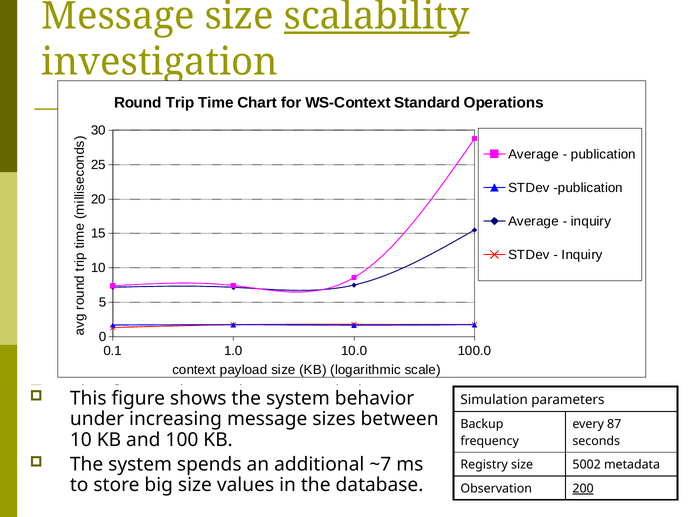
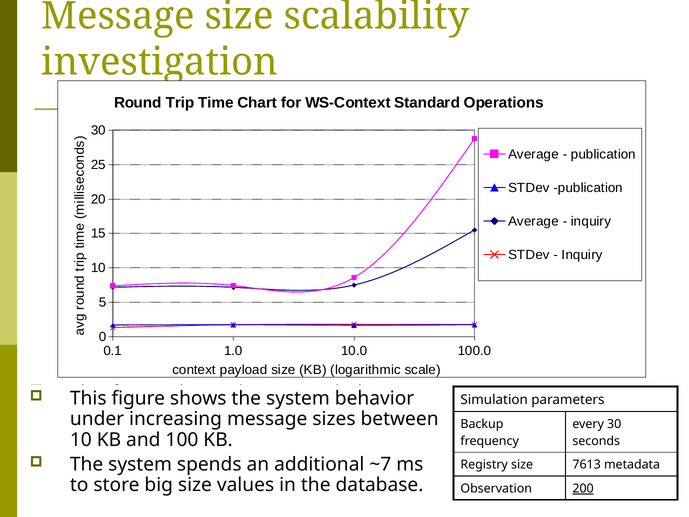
scalability underline: present -> none (377, 16)
every 87: 87 -> 30 (614, 424)
5002: 5002 -> 7613 (587, 465)
